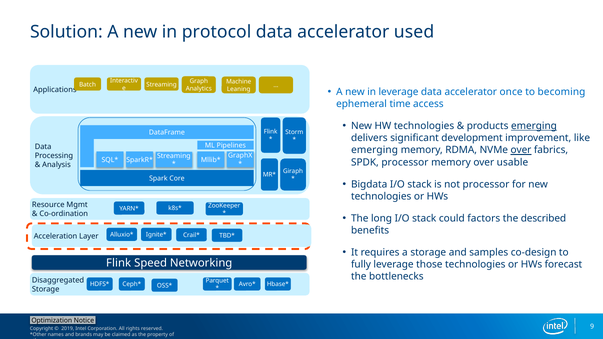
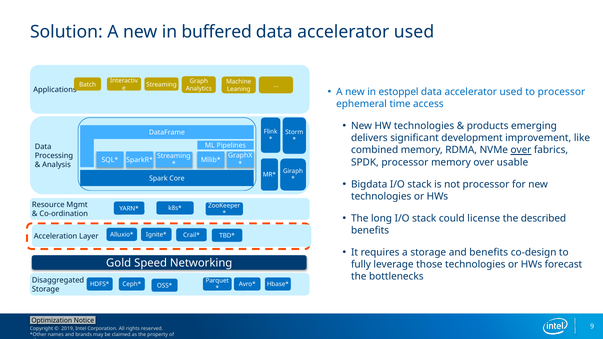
protocol: protocol -> buffered (217, 32)
in leverage: leverage -> estoppel (399, 92)
once: once -> used (511, 92)
to becoming: becoming -> processor (561, 92)
emerging underline: present -> none (534, 126)
emerging: emerging -> combined (375, 150)
factors: factors -> license (484, 219)
and samples: samples -> benefits (489, 253)
Flink: Flink -> Gold (119, 263)
